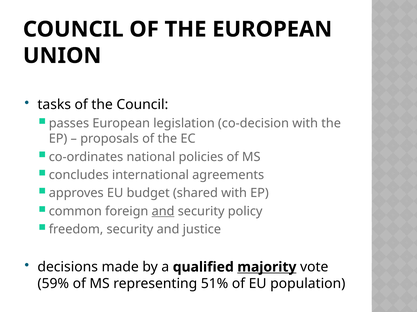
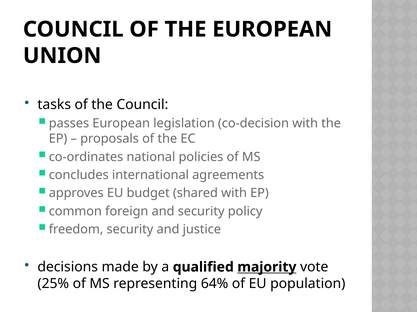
and underline: present -> none (163, 212)
59%: 59% -> 25% (53, 284)
51%: 51% -> 64% (215, 284)
